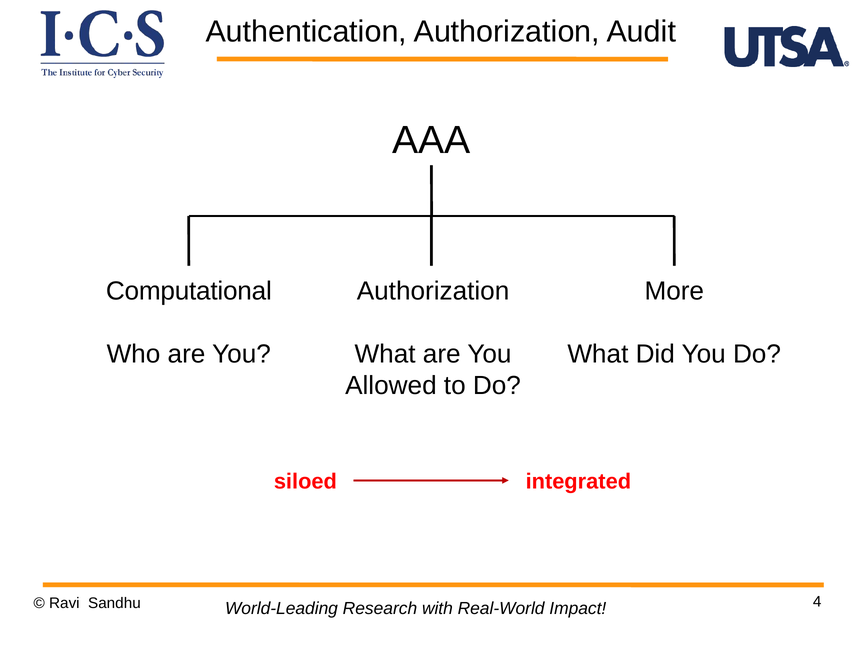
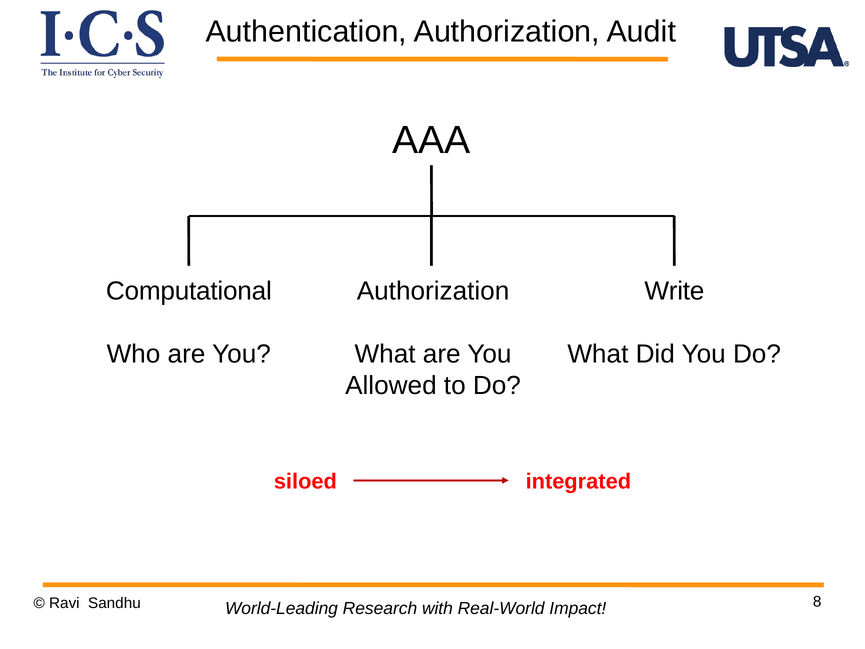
More: More -> Write (674, 291)
4: 4 -> 8 (817, 601)
